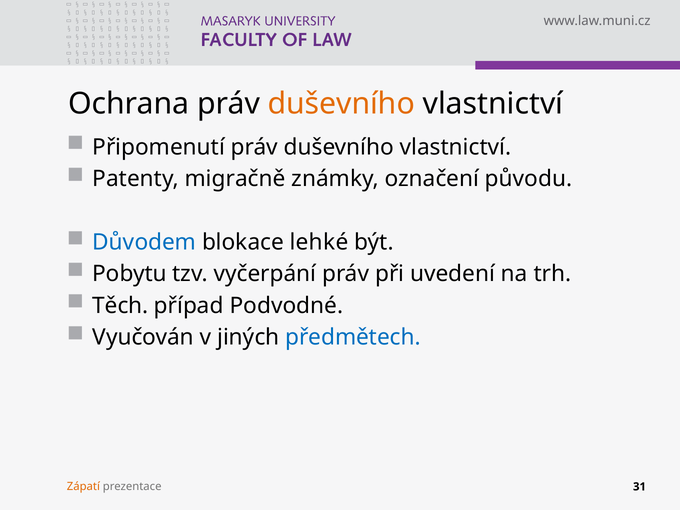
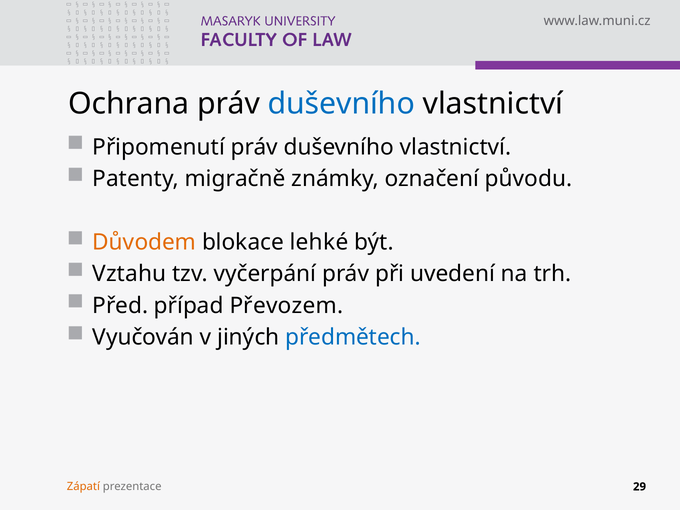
duševního colour: orange -> blue (341, 104)
Důvodem colour: blue -> orange (144, 242)
Pobytu: Pobytu -> Vztahu (129, 274)
Těch: Těch -> Před (120, 306)
Podvodné: Podvodné -> Převozem (286, 306)
31: 31 -> 29 (640, 487)
